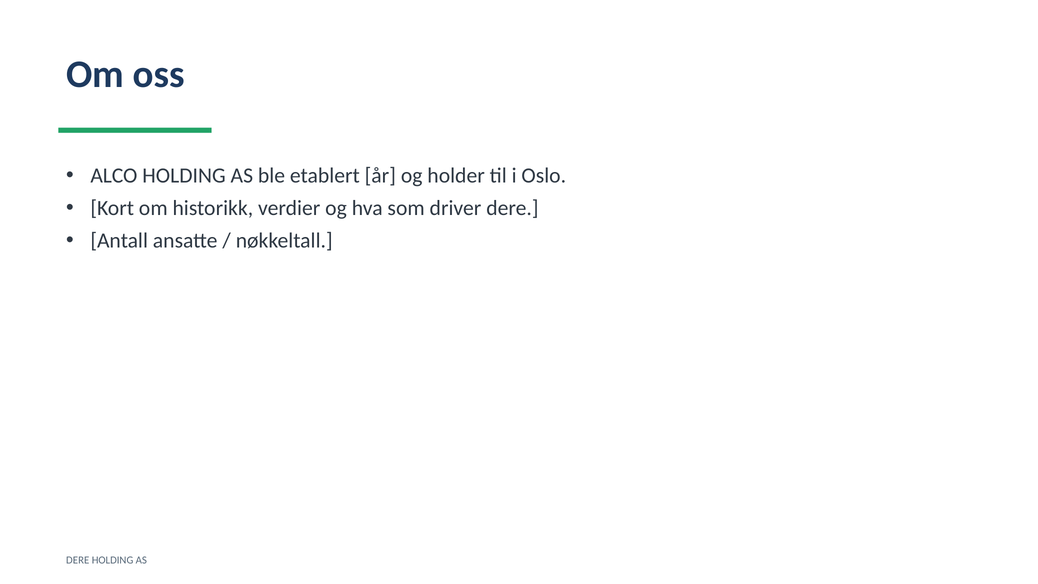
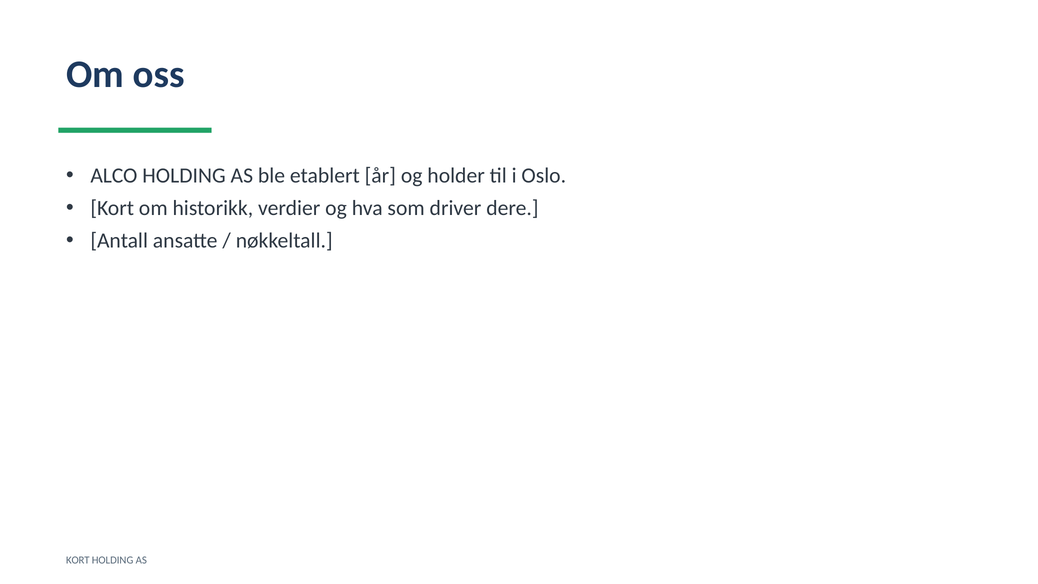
DERE: DERE -> KORT (78, 560)
